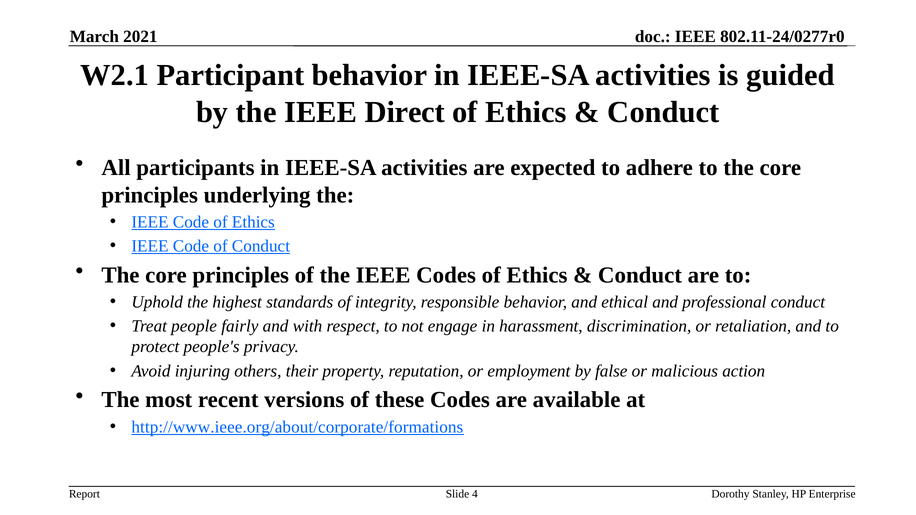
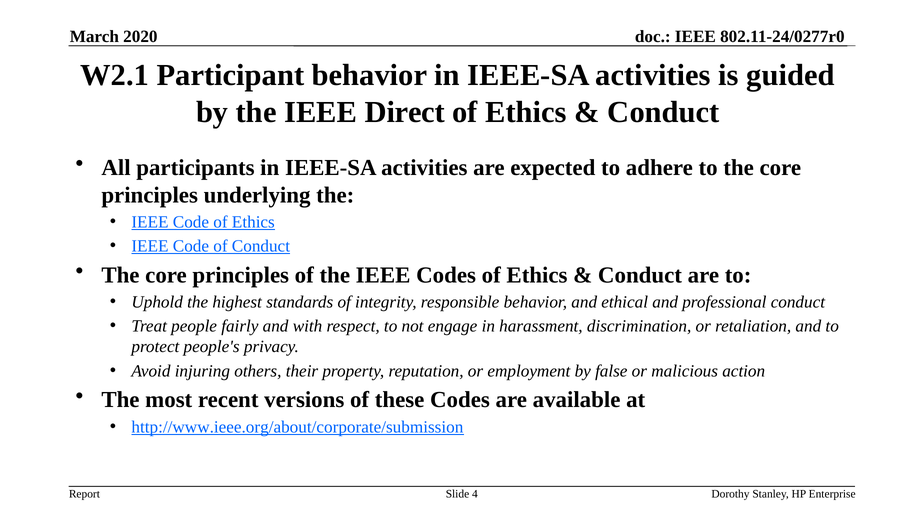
2021: 2021 -> 2020 (140, 37)
http://www.ieee.org/about/corporate/formations: http://www.ieee.org/about/corporate/formations -> http://www.ieee.org/about/corporate/submission (297, 427)
